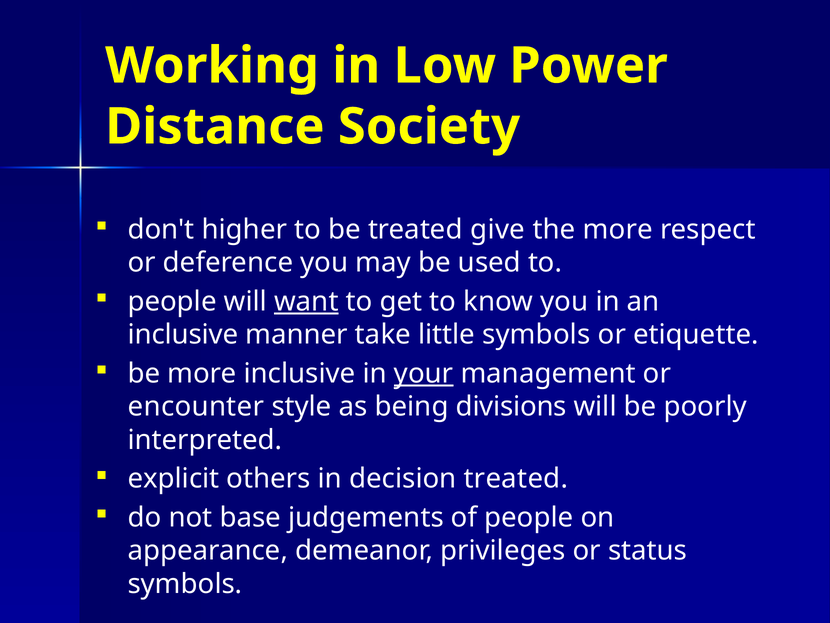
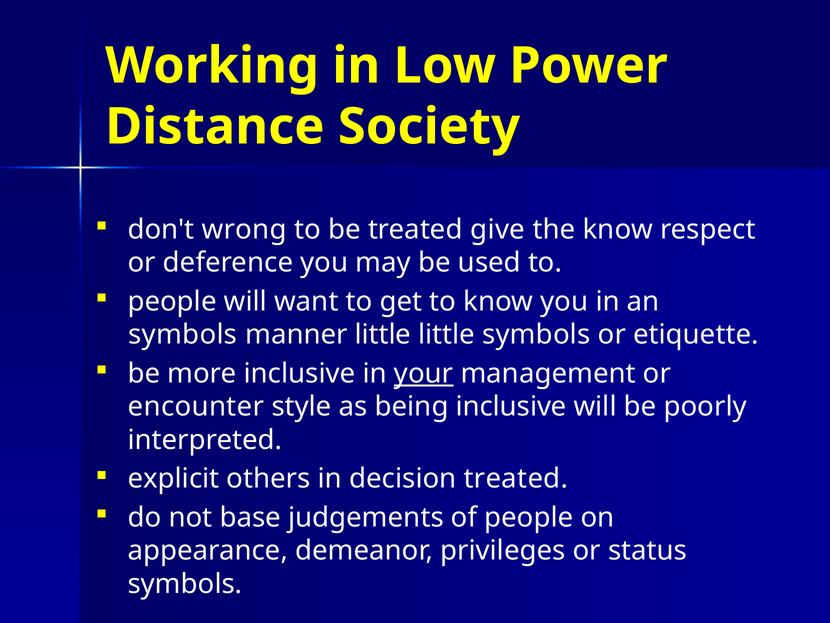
higher: higher -> wrong (244, 229)
the more: more -> know (618, 229)
want underline: present -> none (306, 301)
inclusive: inclusive -> symbols (183, 334)
manner take: take -> little (383, 334)
being divisions: divisions -> inclusive (511, 406)
